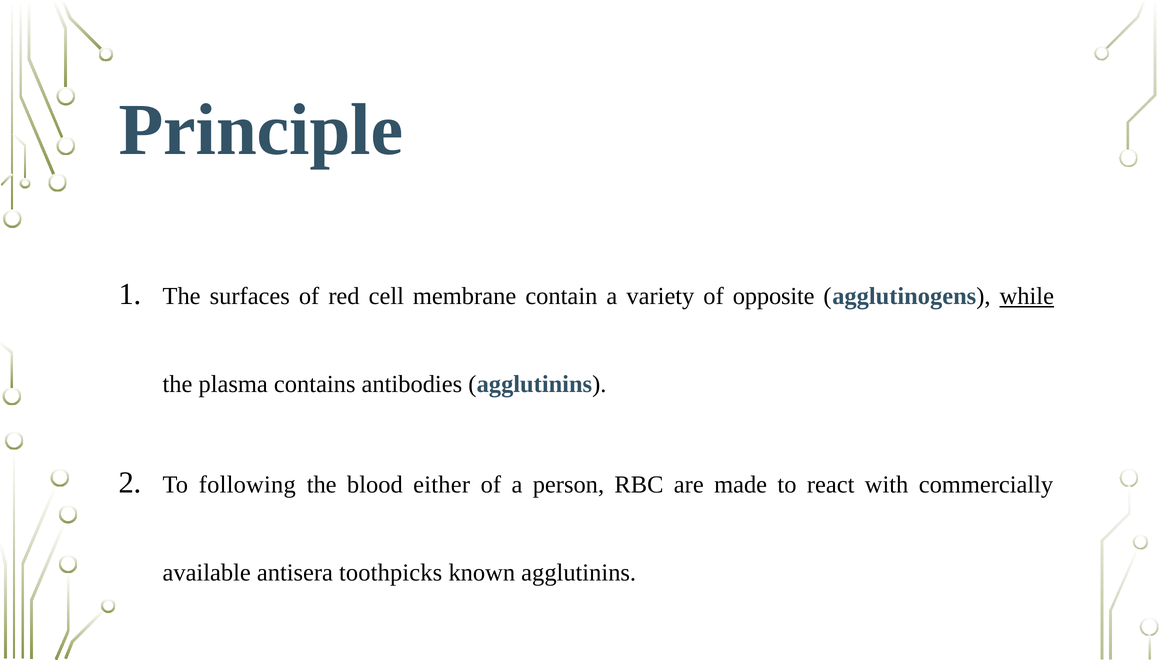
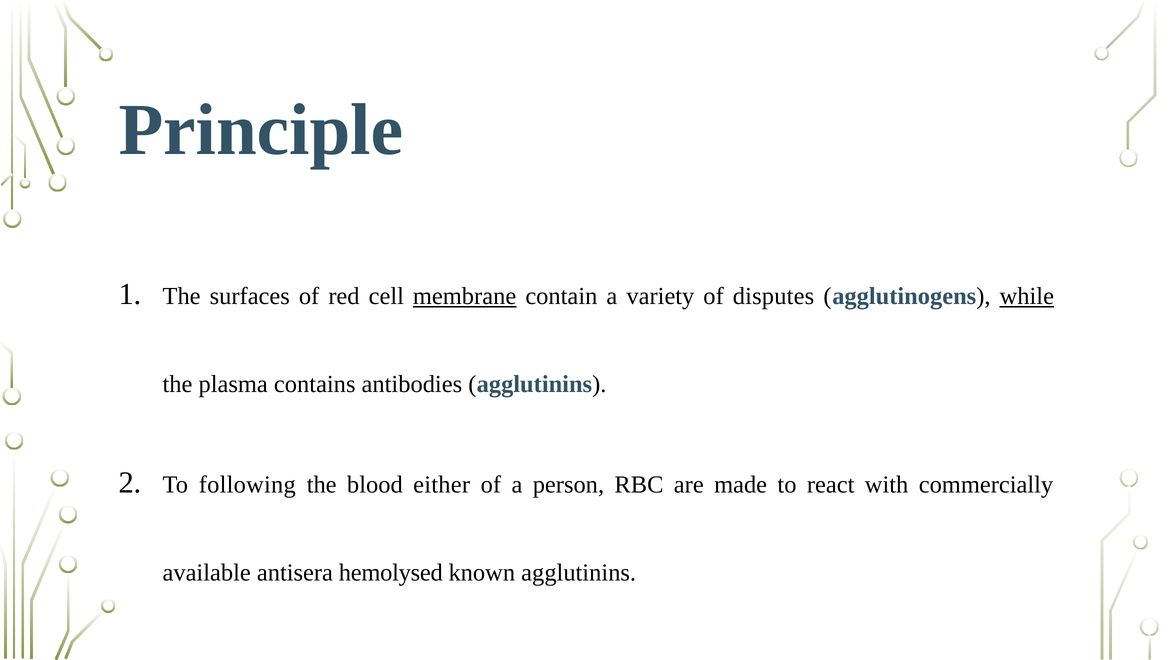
membrane underline: none -> present (465, 296)
opposite: opposite -> disputes (773, 296)
toothpicks: toothpicks -> hemolysed (391, 573)
